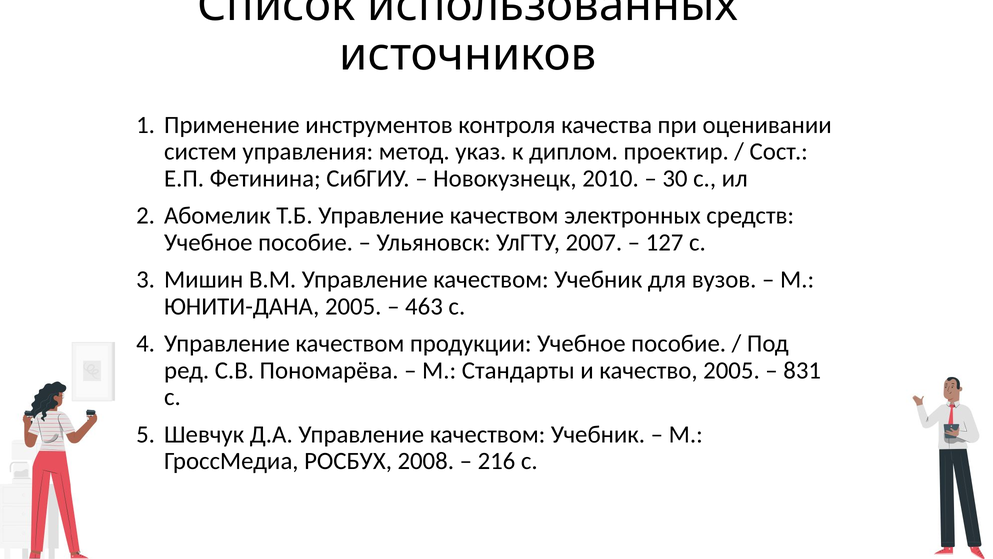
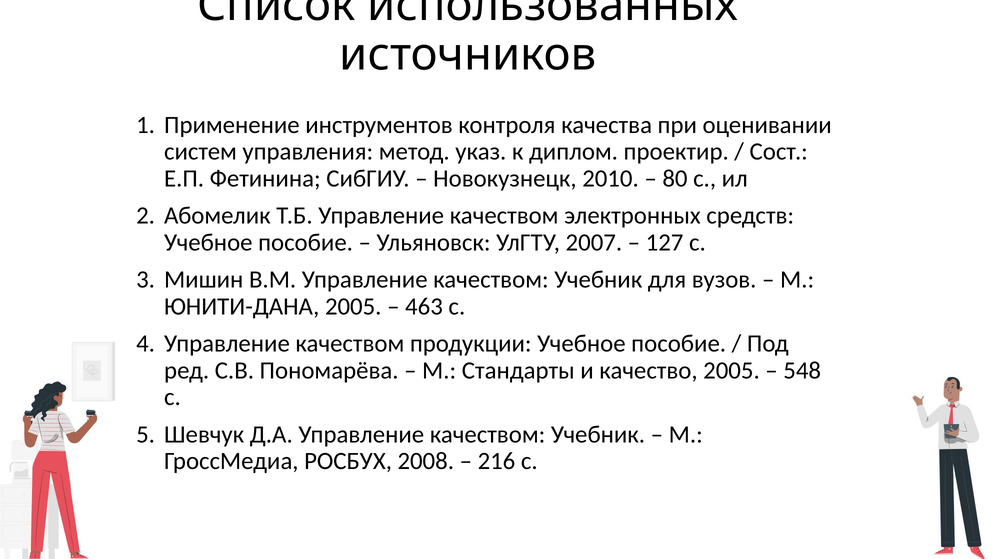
30: 30 -> 80 (675, 178)
831: 831 -> 548 (802, 370)
